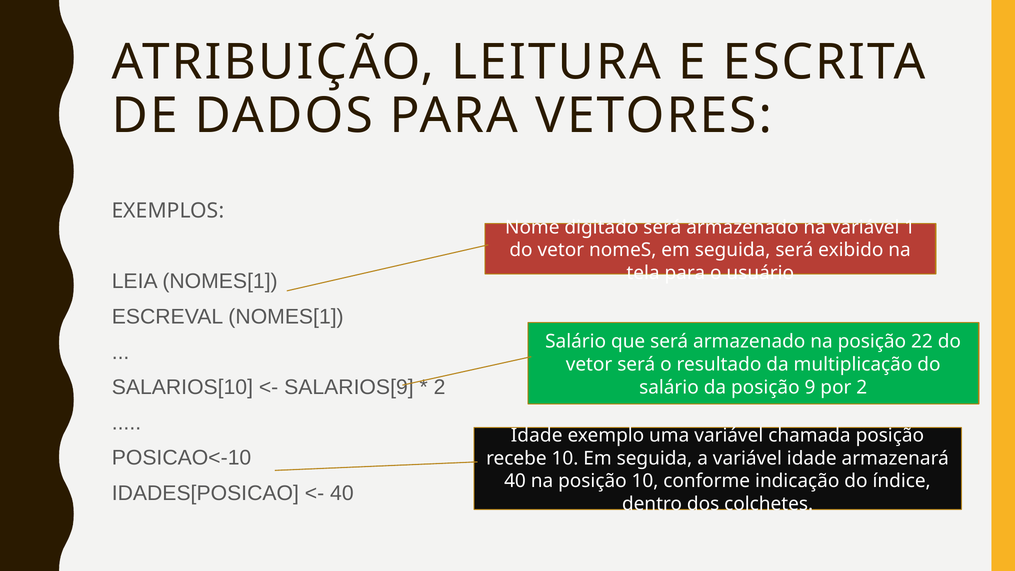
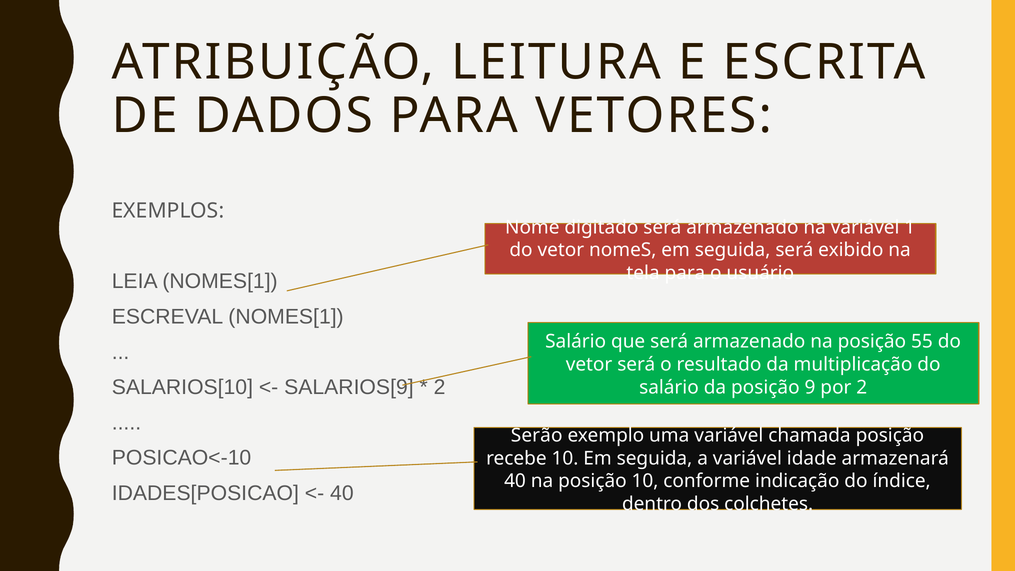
22: 22 -> 55 (922, 342)
Idade: Idade -> Serão (537, 435)
